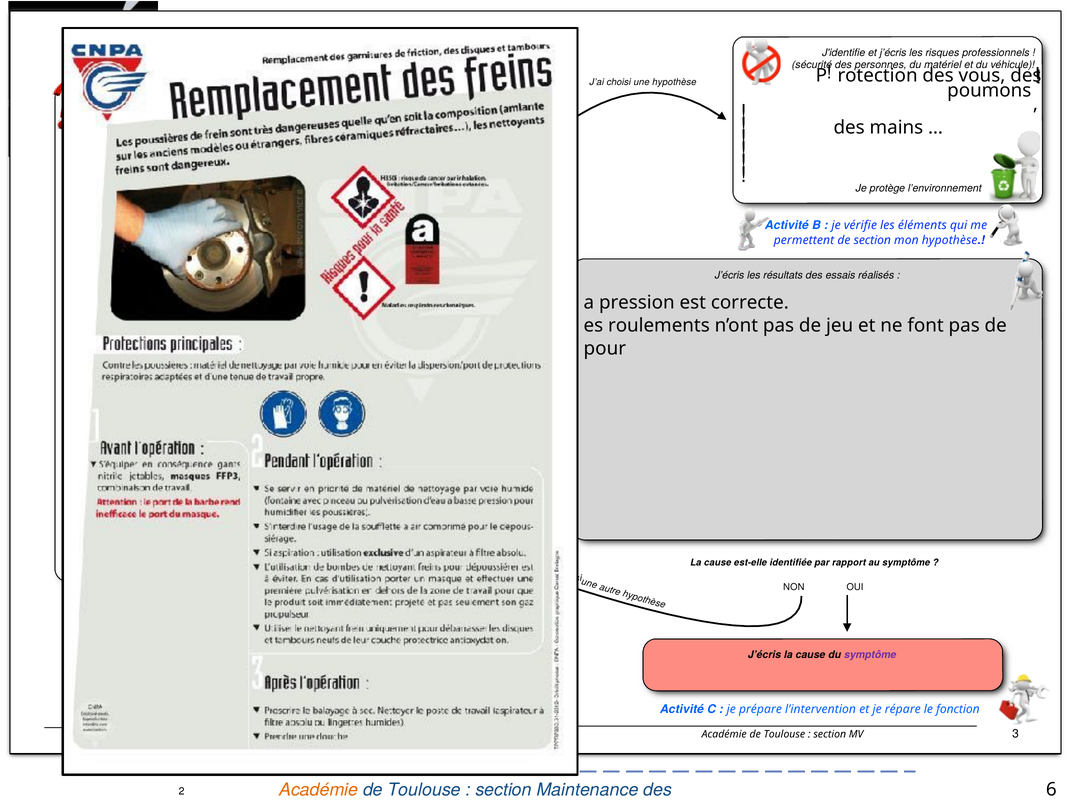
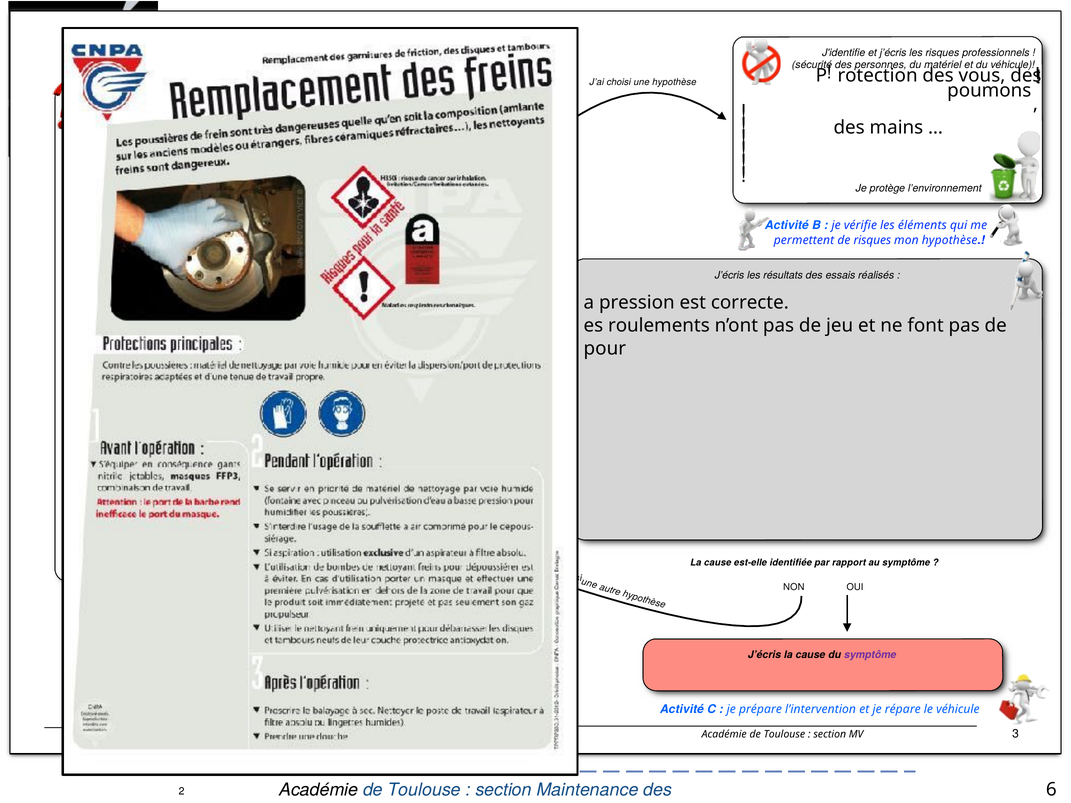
de section: section -> risques (872, 240)
le fonction: fonction -> véhicule (958, 709)
Académie colour: orange -> black (319, 790)
